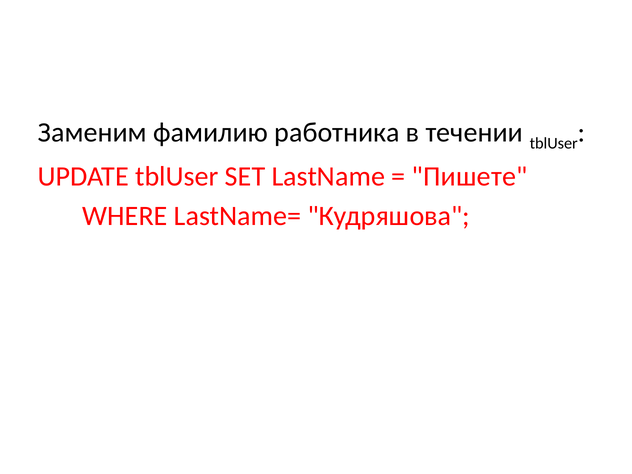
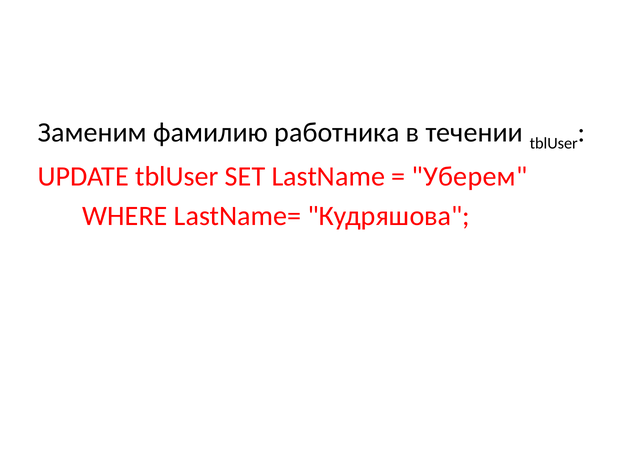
Пишете: Пишете -> Уберем (470, 177)
